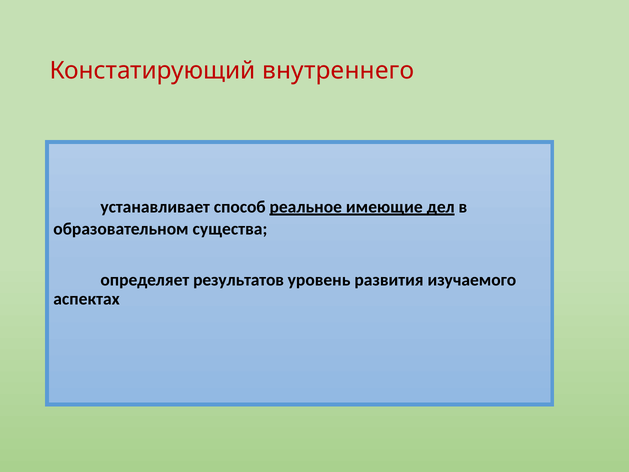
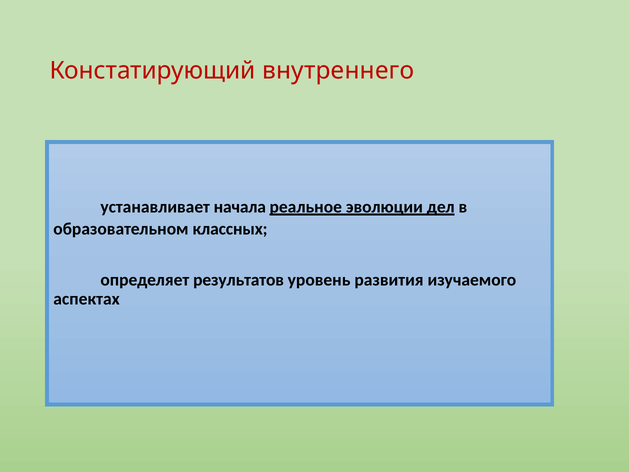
способ: способ -> начала (240, 207)
имеющие: имеющие -> эволюции (384, 207)
существа: существа -> классных (230, 229)
